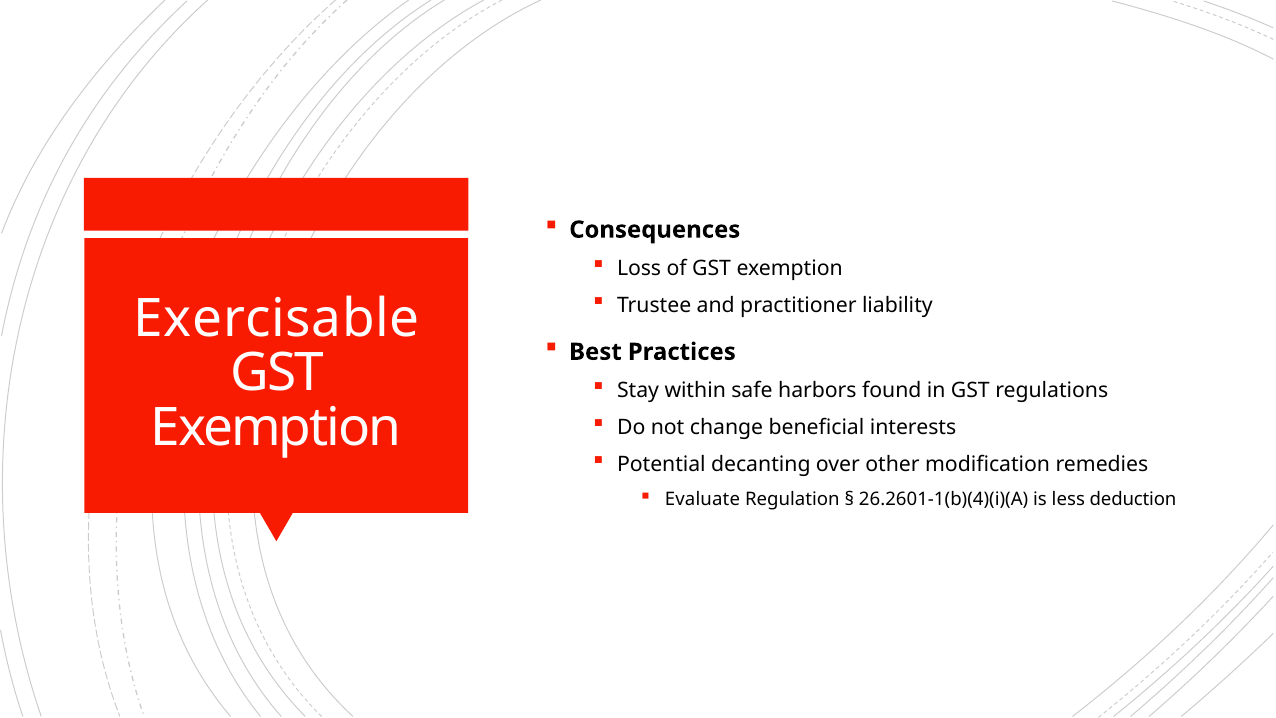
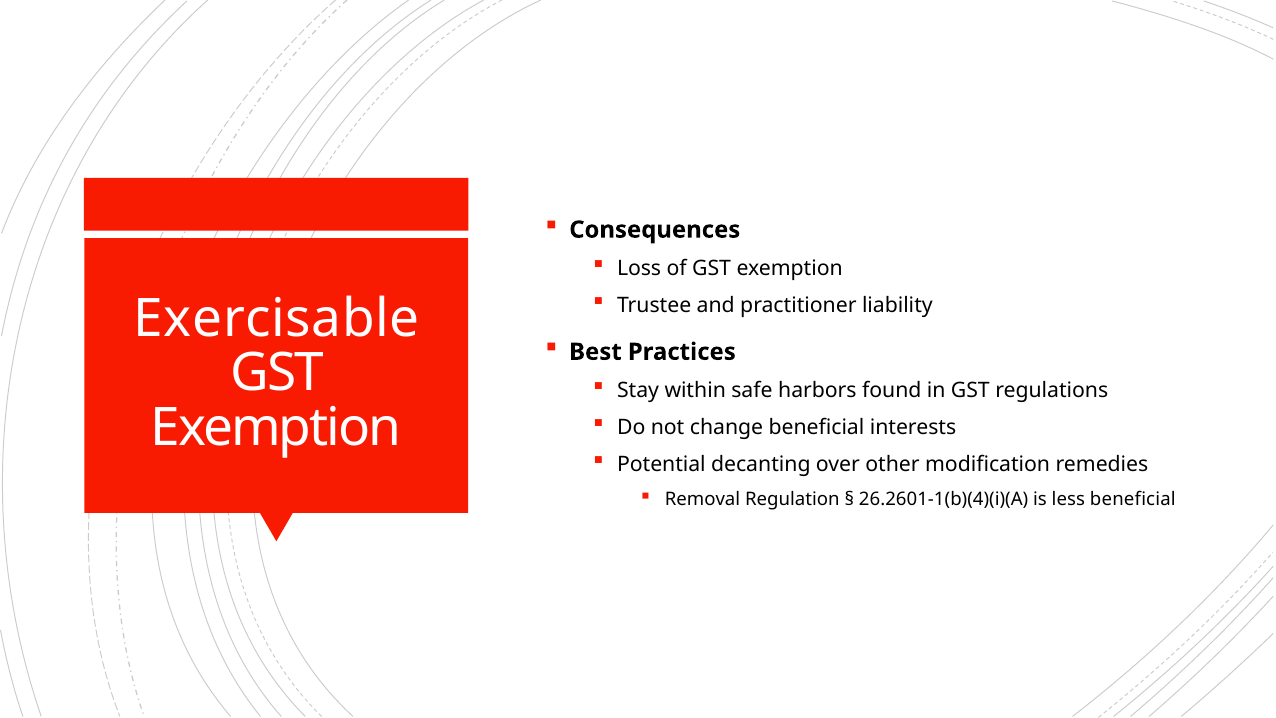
Evaluate: Evaluate -> Removal (703, 500)
less deduction: deduction -> beneficial (1133, 500)
